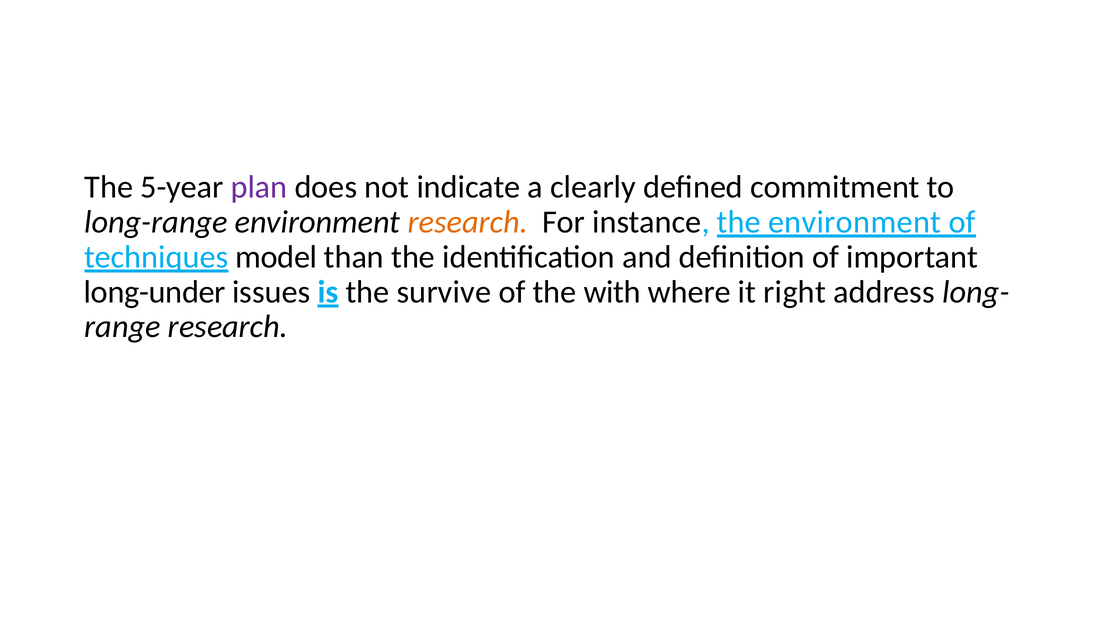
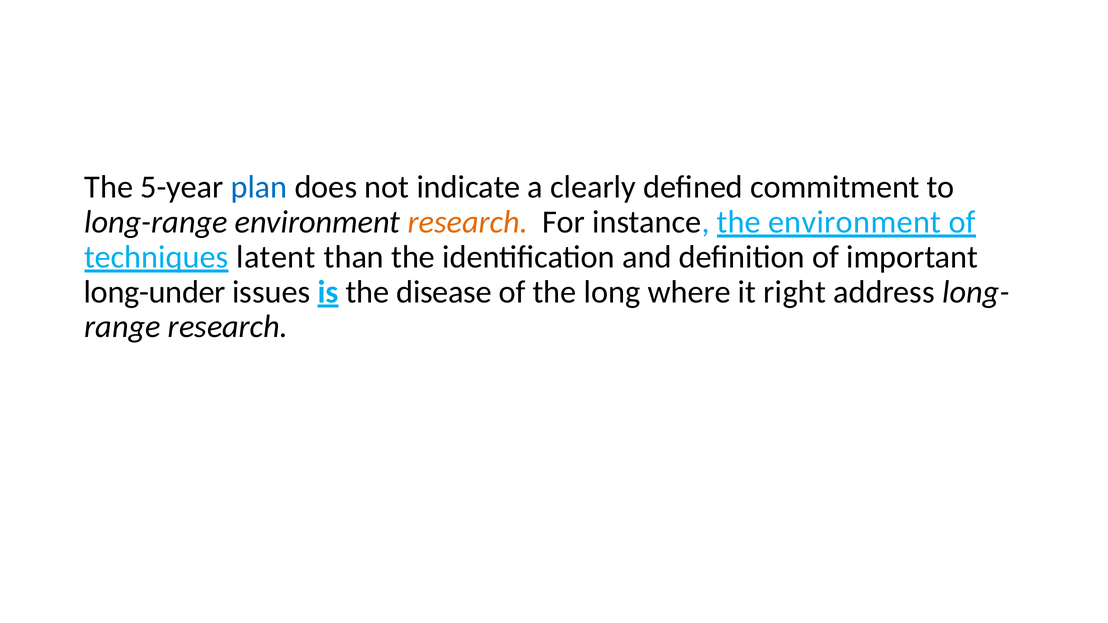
plan colour: purple -> blue (259, 187)
model: model -> latent (276, 257)
survive: survive -> disease (444, 292)
with: with -> long (612, 292)
